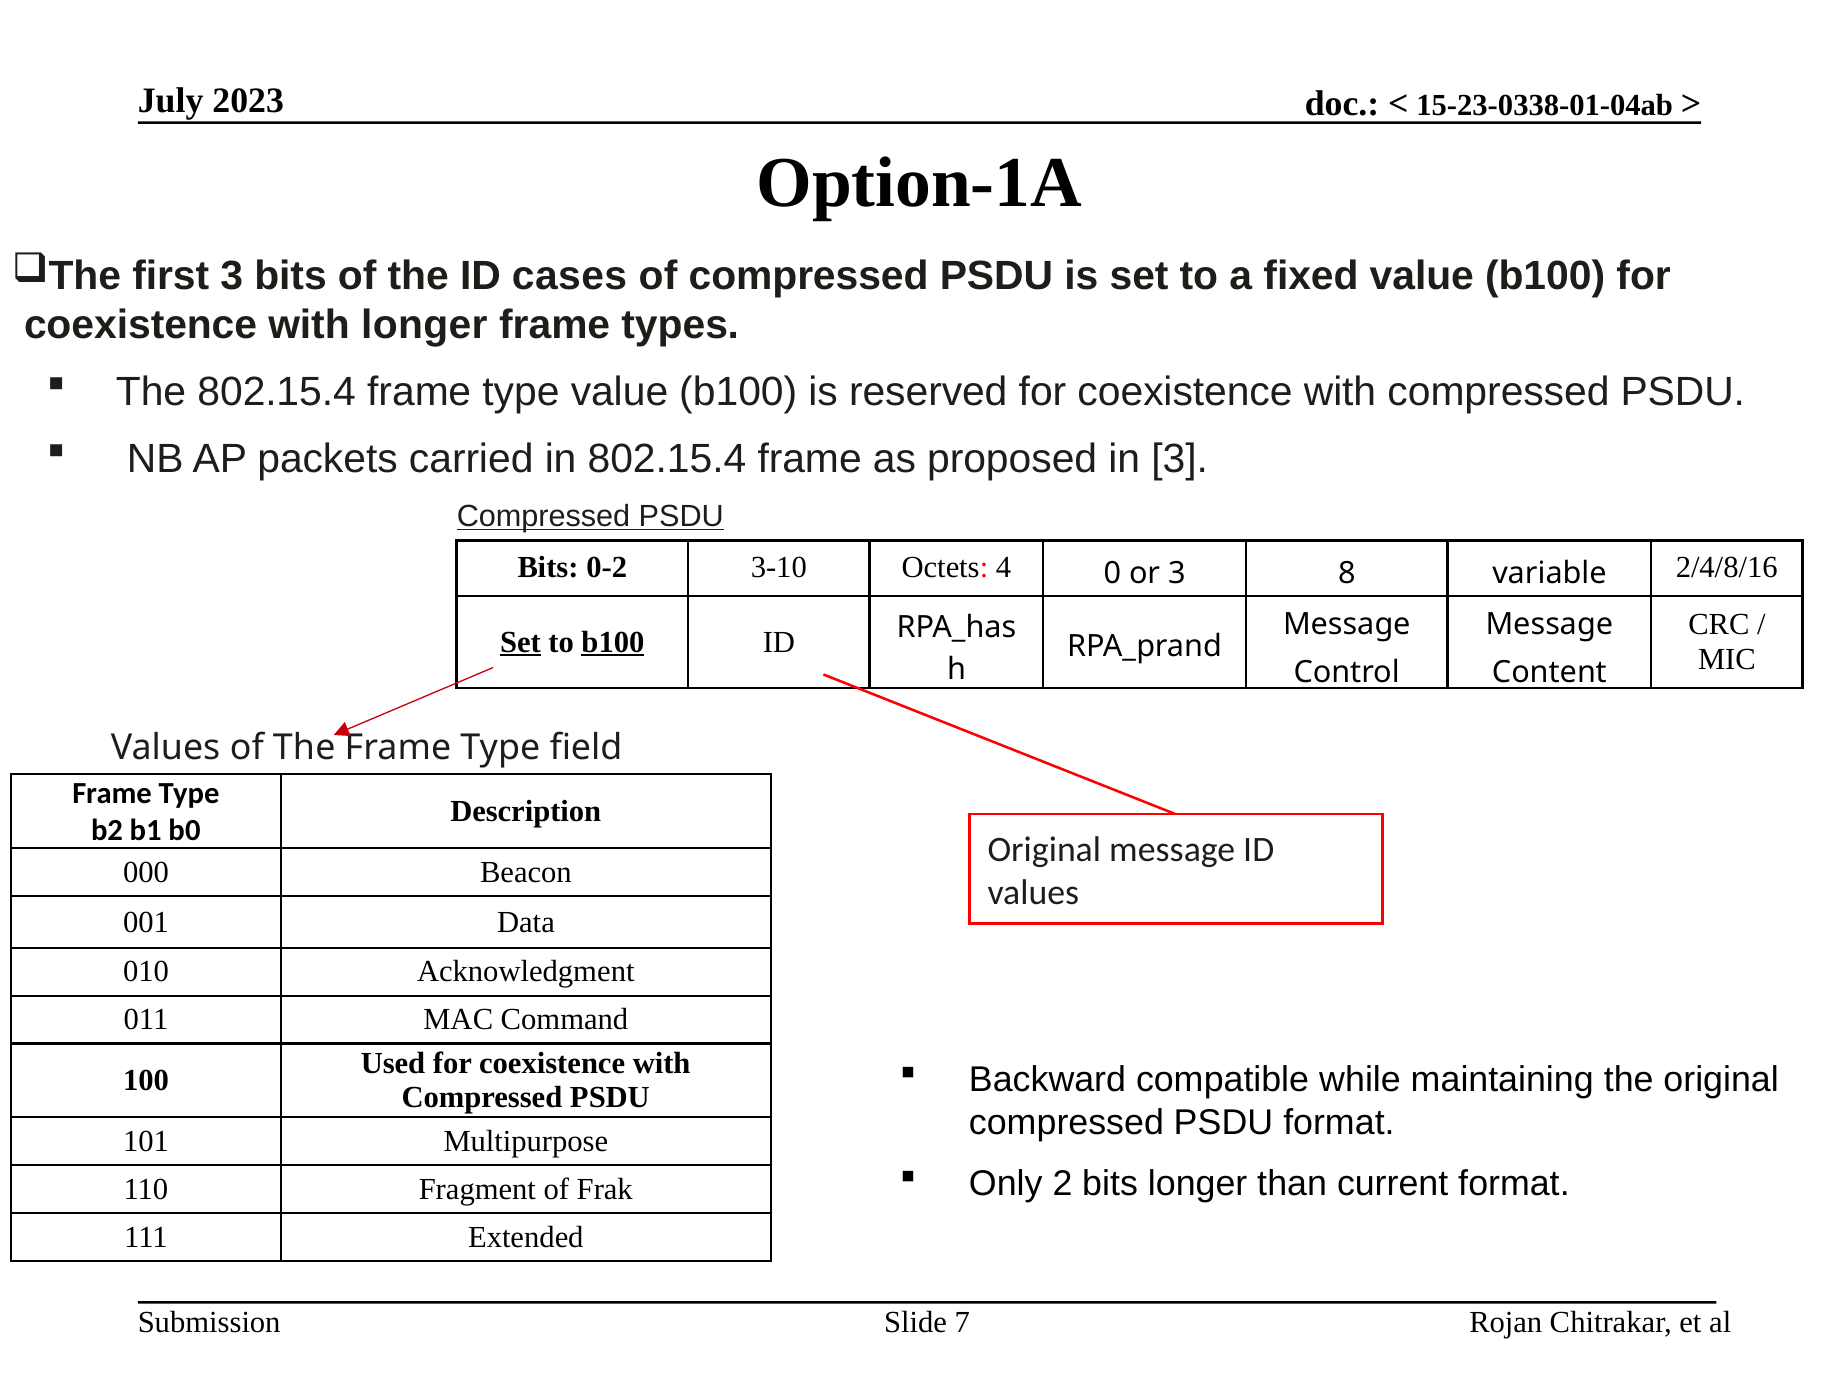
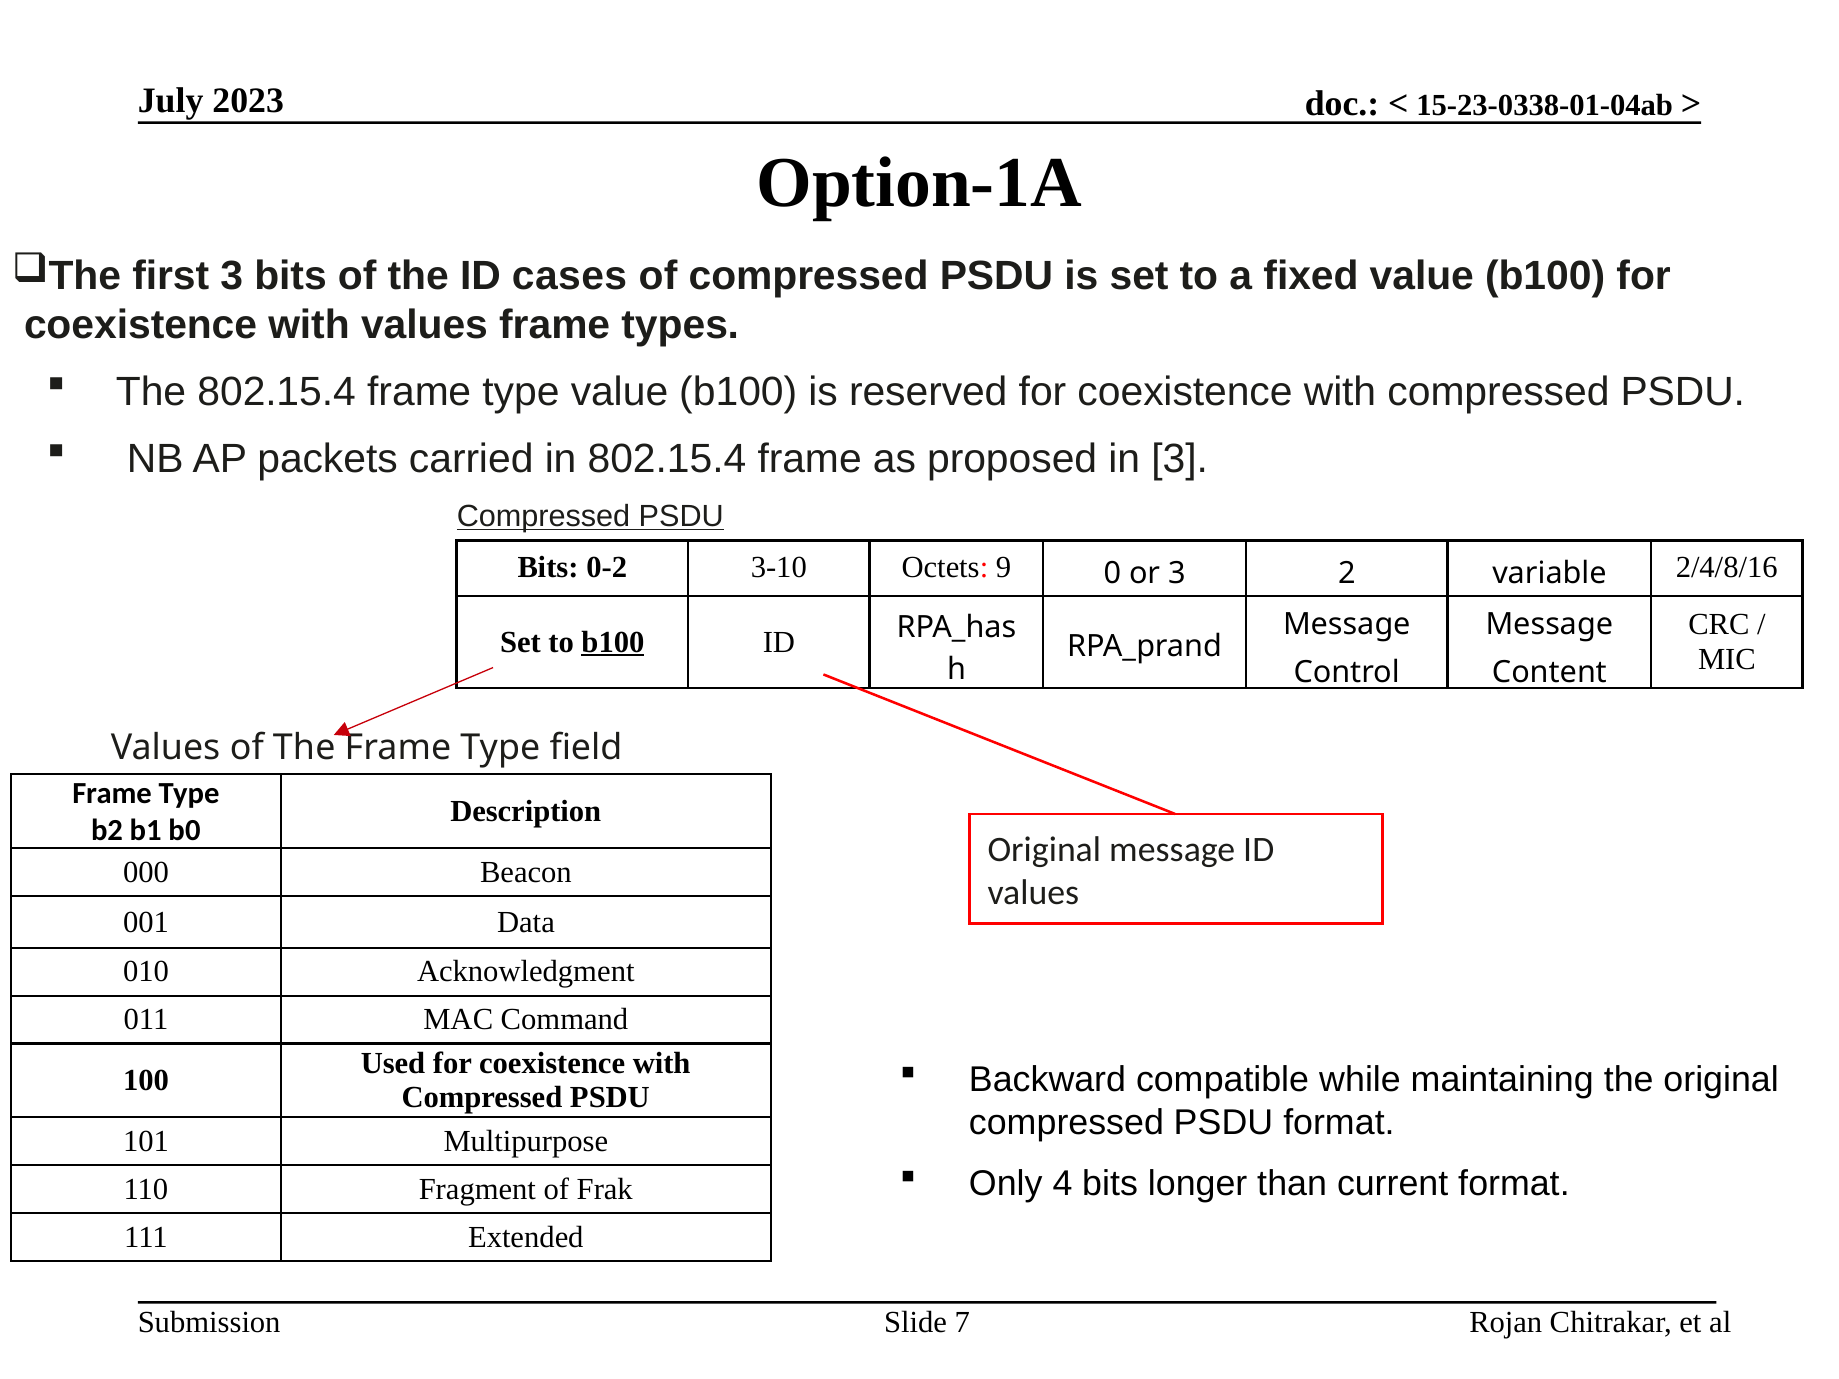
with longer: longer -> values (425, 325)
4: 4 -> 9 (1003, 567)
8: 8 -> 2 (1347, 573)
Set underline: present -> none (520, 642)
2: 2 -> 4 (1062, 1184)
